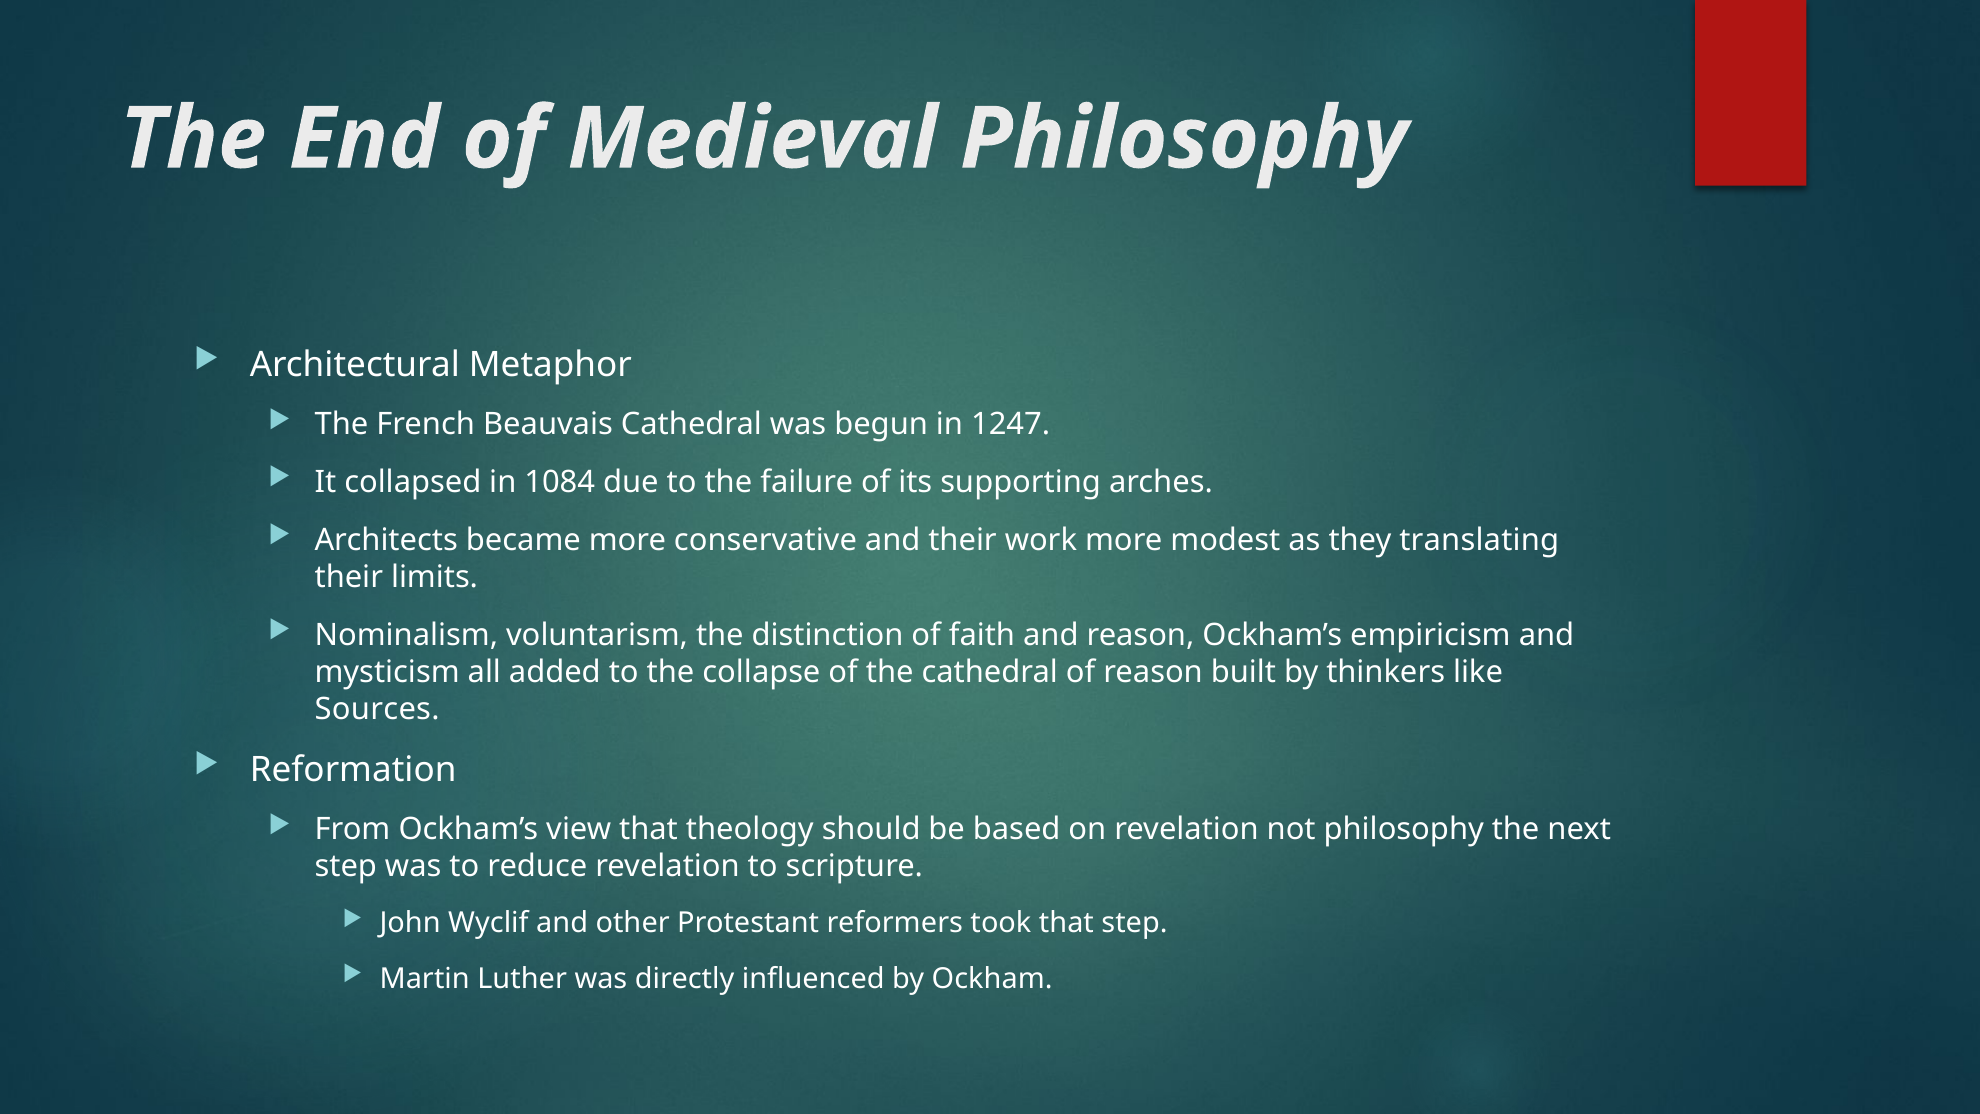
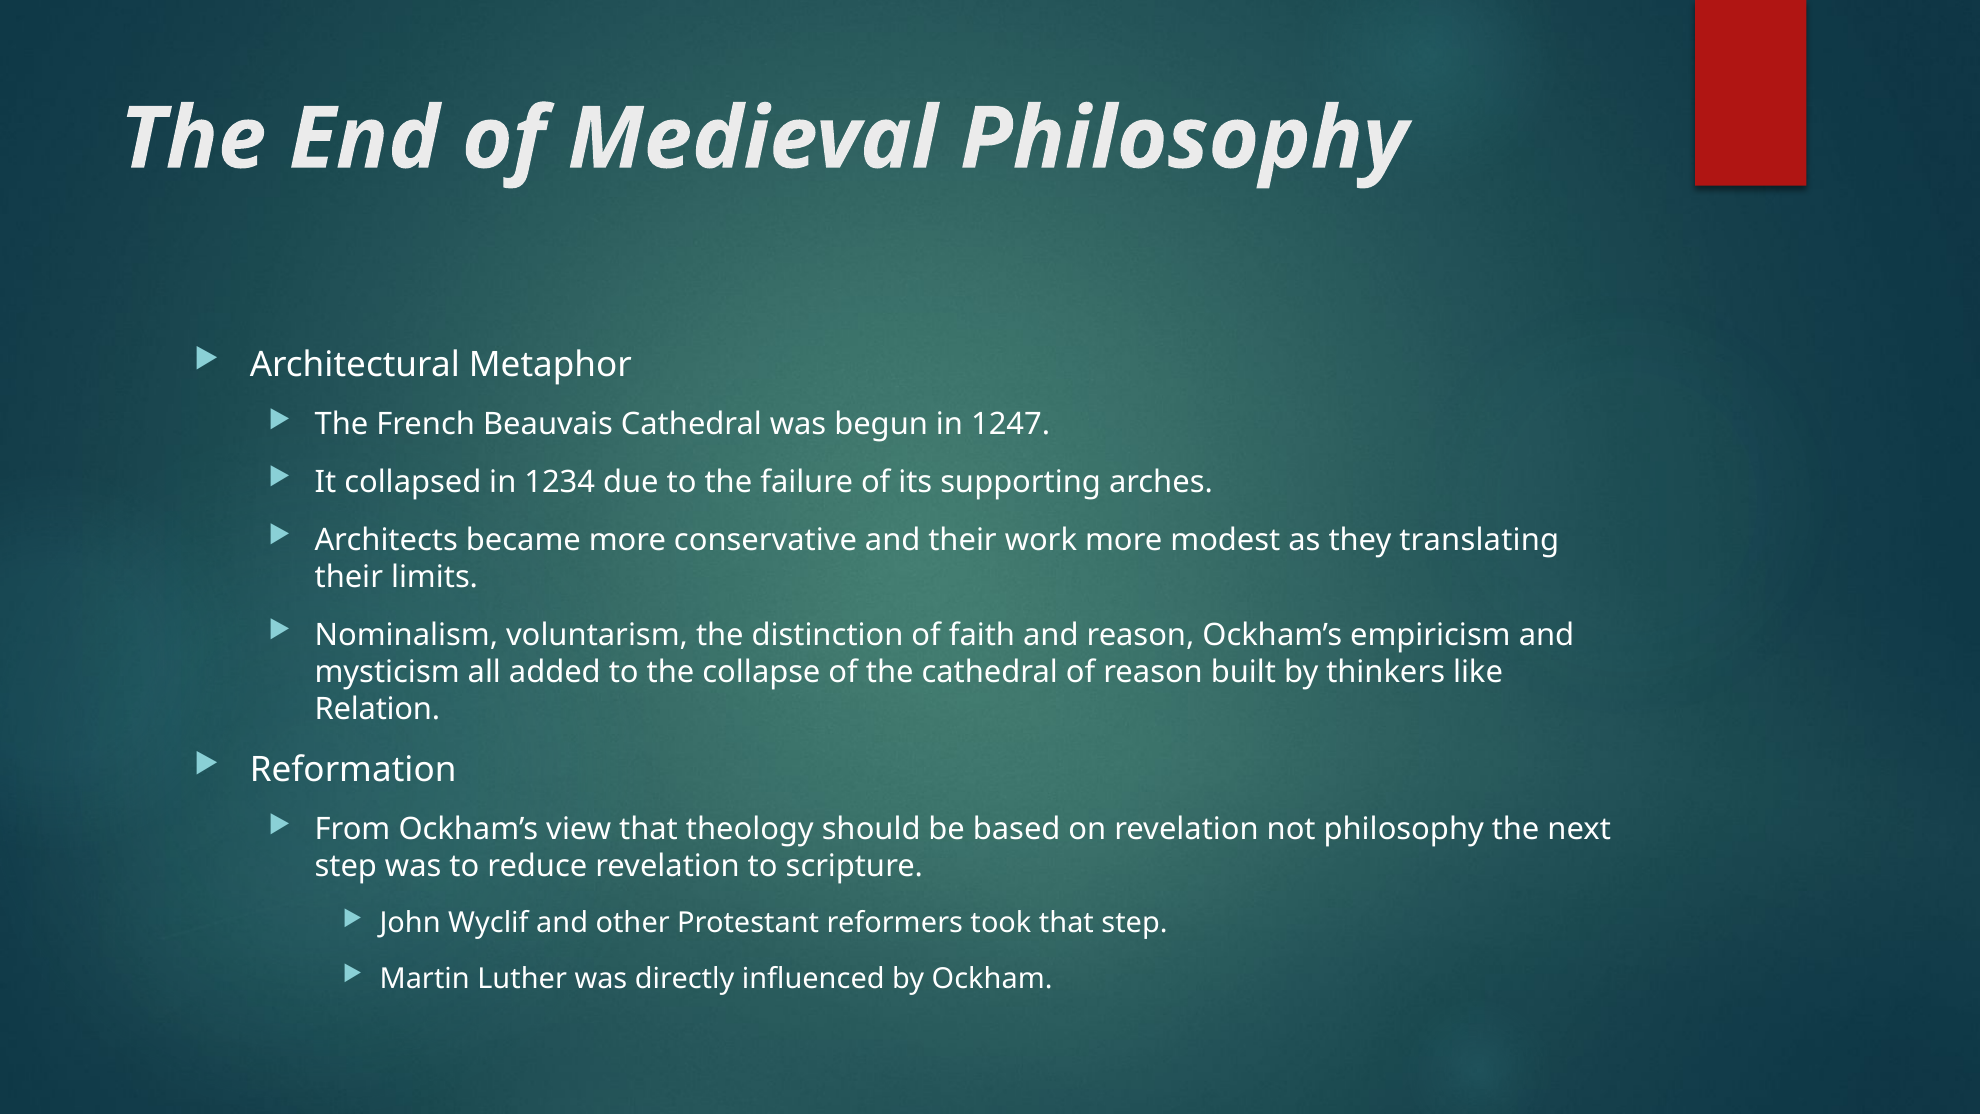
1084: 1084 -> 1234 (560, 482)
Sources: Sources -> Relation (377, 709)
